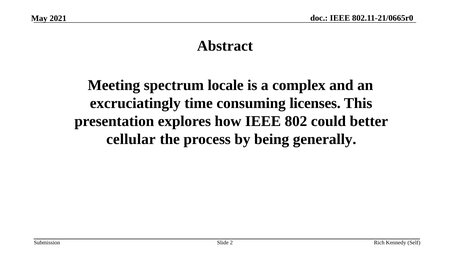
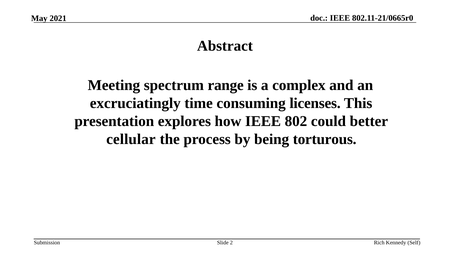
locale: locale -> range (226, 85)
generally: generally -> torturous (325, 139)
